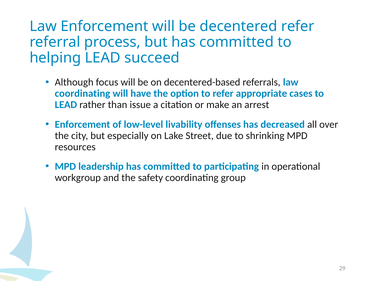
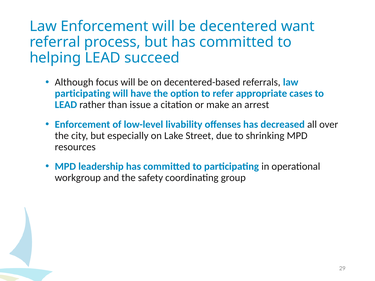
decentered refer: refer -> want (298, 26)
coordinating: coordinating -> participating (83, 94)
